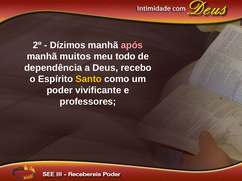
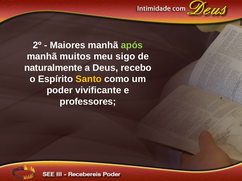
Dízimos: Dízimos -> Maiores (68, 45)
após colour: pink -> light green (132, 45)
todo: todo -> sigo (125, 57)
dependência: dependência -> naturalmente (53, 68)
